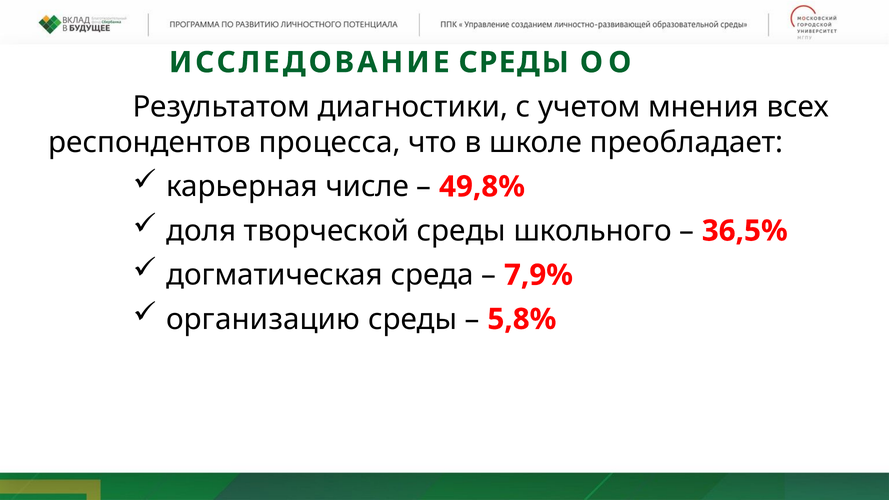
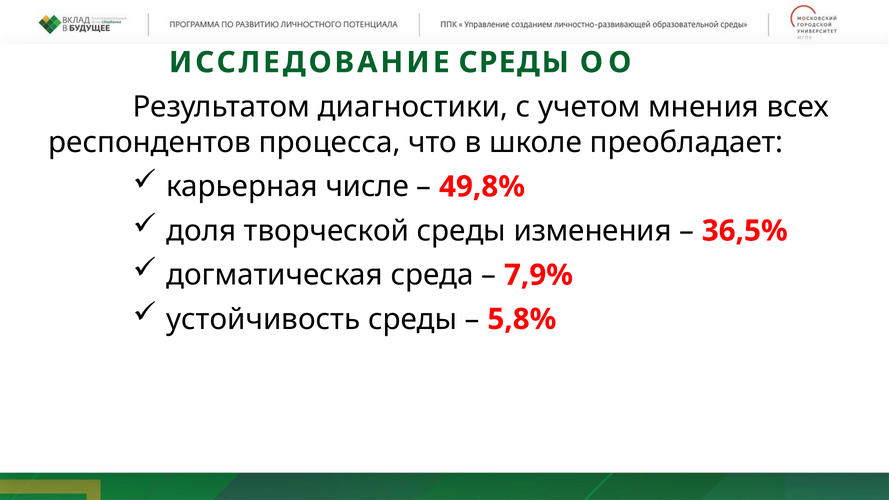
школьного: школьного -> изменения (593, 231)
организацию: организацию -> устойчивость (263, 319)
